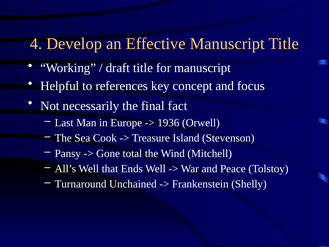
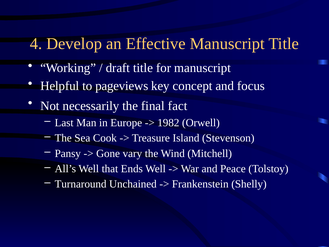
references: references -> pageviews (122, 86)
1936: 1936 -> 1982 (168, 123)
total: total -> vary (132, 153)
